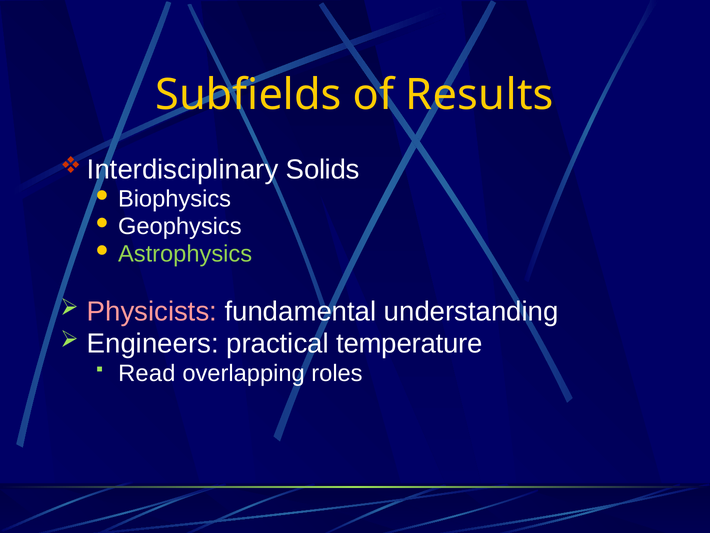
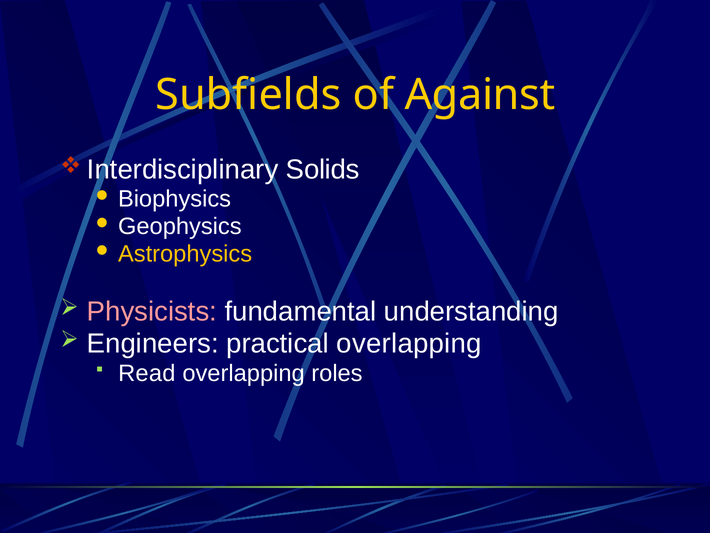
Results: Results -> Against (480, 95)
Astrophysics colour: light green -> yellow (185, 254)
practical temperature: temperature -> overlapping (409, 343)
